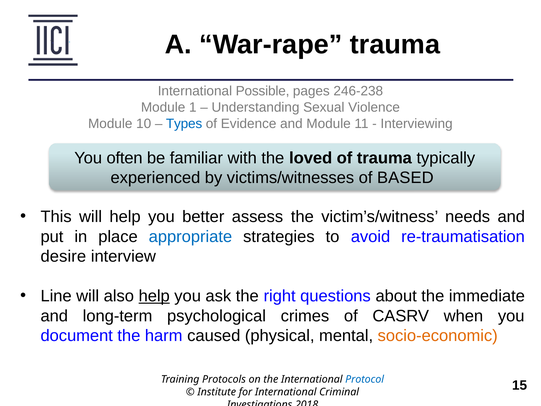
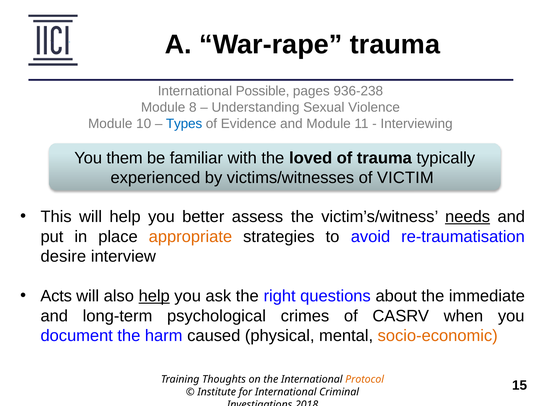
246-238: 246-238 -> 936-238 (358, 91)
1: 1 -> 8 (193, 107)
often: often -> them (125, 158)
BASED: BASED -> VICTIM (405, 178)
needs underline: none -> present (468, 217)
appropriate colour: blue -> orange (190, 236)
Line: Line -> Acts (56, 296)
Protocols: Protocols -> Thoughts (224, 379)
Protocol colour: blue -> orange (365, 379)
